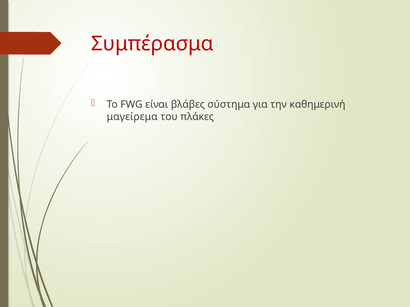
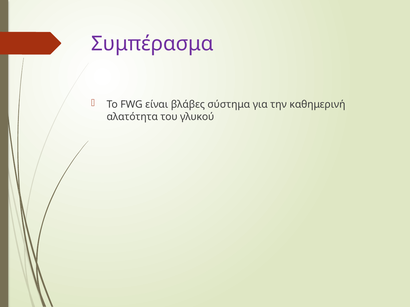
Συμπέρασμα colour: red -> purple (153, 44)
μαγείρεμα: μαγείρεμα -> αλατότητα (132, 117)
πλάκες: πλάκες -> γλυκού (197, 117)
